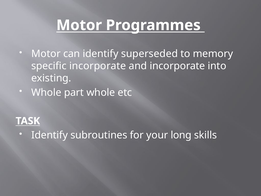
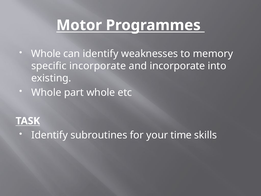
Motor: Motor -> Whole (46, 54)
superseded: superseded -> weaknesses (150, 54)
long: long -> time (181, 135)
